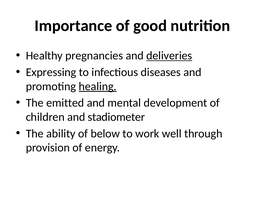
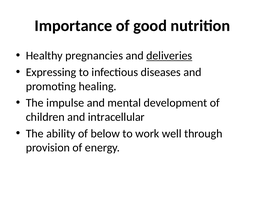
healing underline: present -> none (98, 86)
emitted: emitted -> impulse (65, 103)
stadiometer: stadiometer -> intracellular (116, 117)
